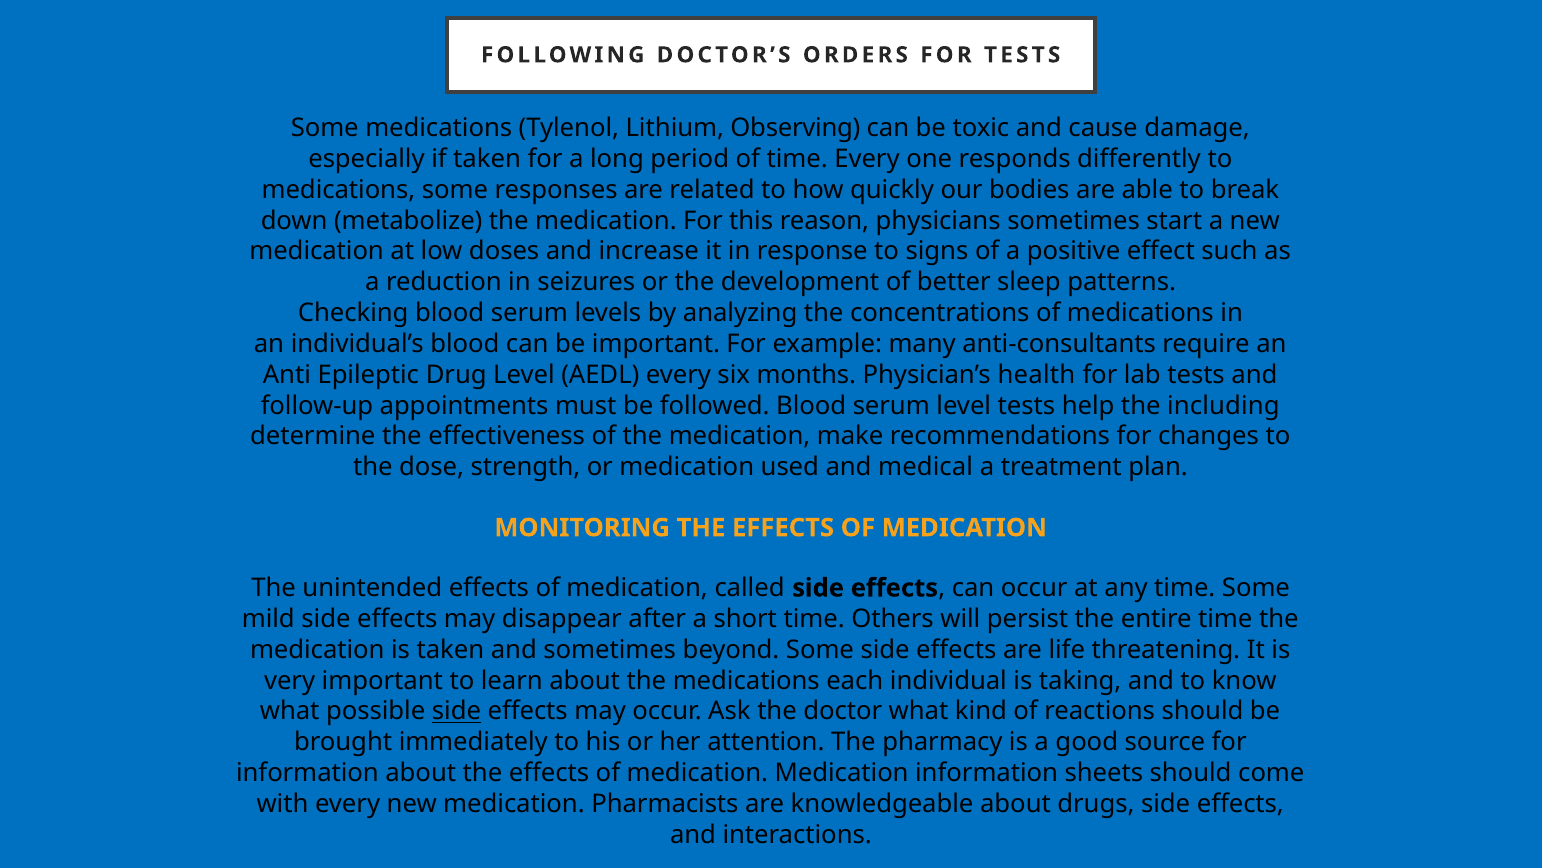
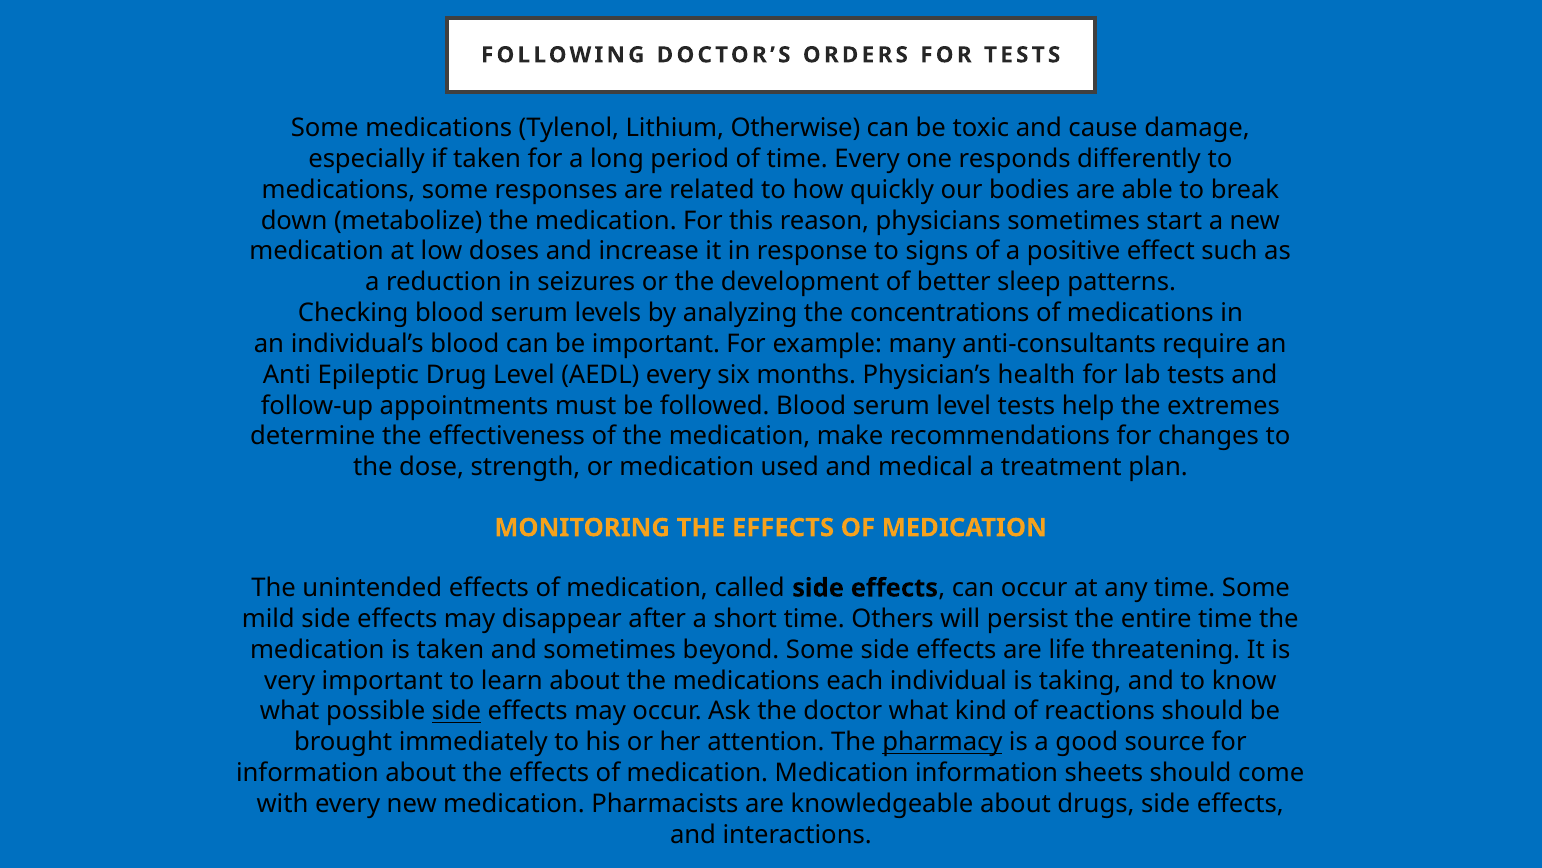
Observing: Observing -> Otherwise (795, 128)
including: including -> extremes (1223, 405)
pharmacy underline: none -> present (942, 742)
